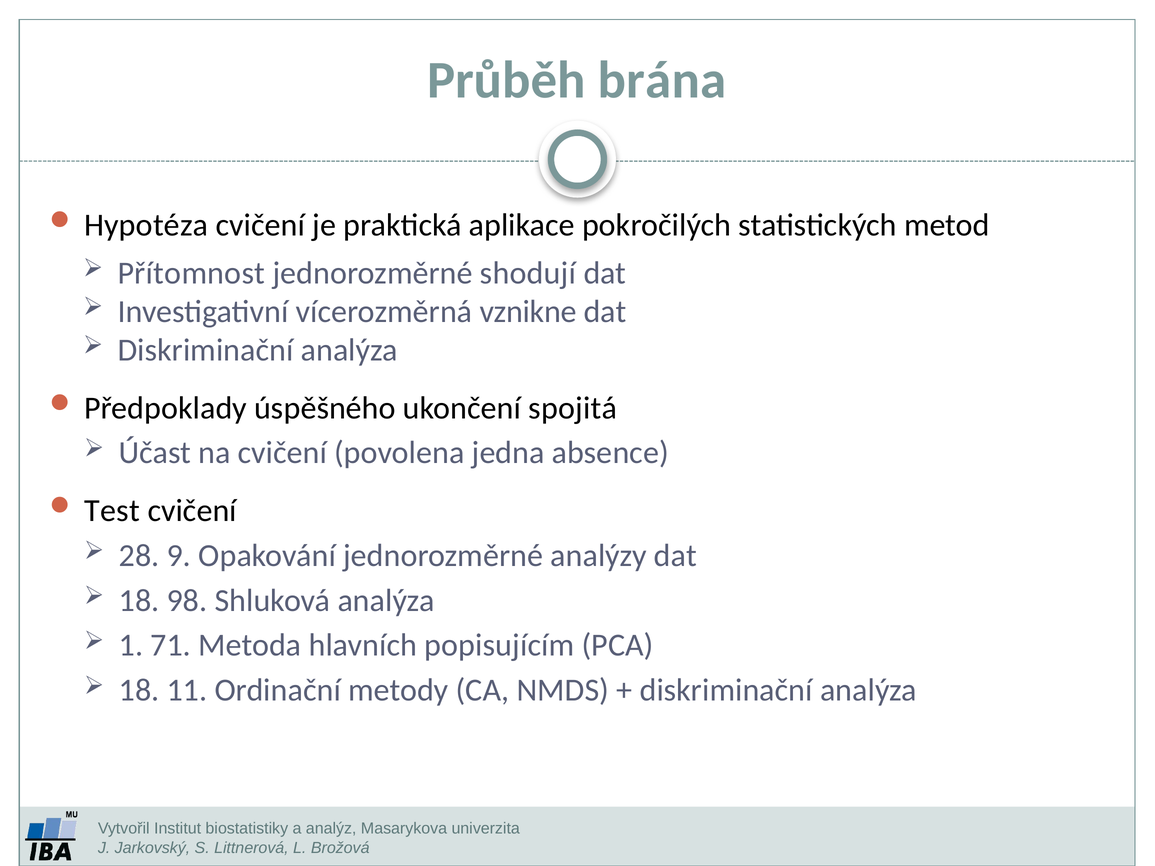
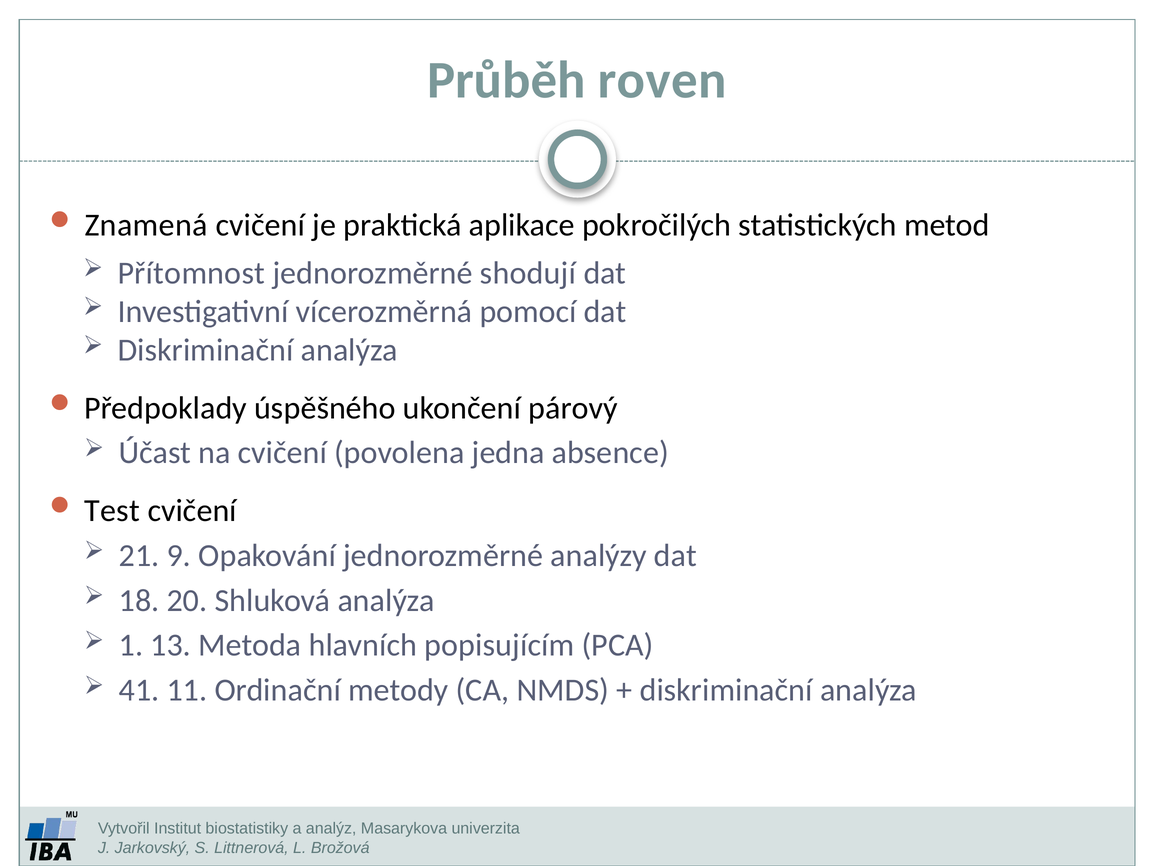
brána: brána -> roven (662, 80)
Hypotéza: Hypotéza -> Znamená (146, 225)
vznikne: vznikne -> pomocí (528, 312)
spojitá: spojitá -> párový (573, 408)
28: 28 -> 21 (139, 556)
98: 98 -> 20 (187, 601)
71: 71 -> 13 (171, 646)
18: 18 -> 41 (139, 690)
